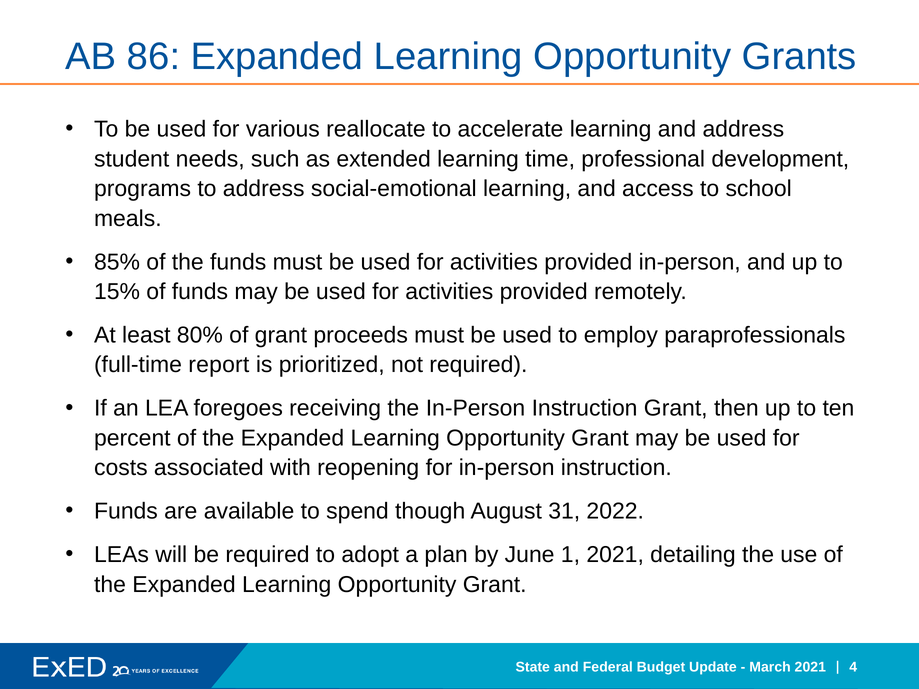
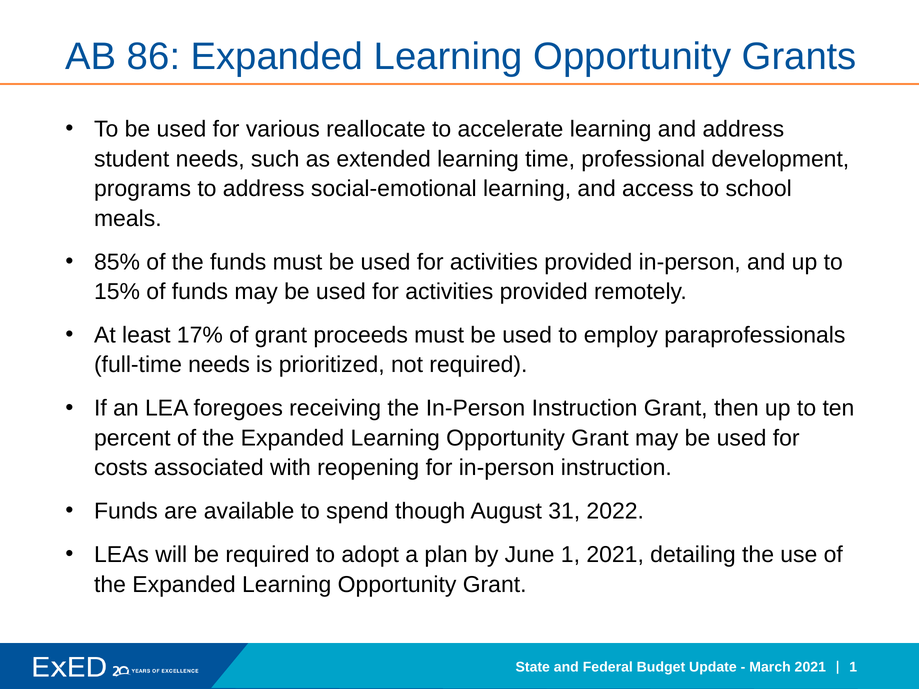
80%: 80% -> 17% (200, 335)
full-time report: report -> needs (219, 365)
2021 4: 4 -> 1 (853, 667)
